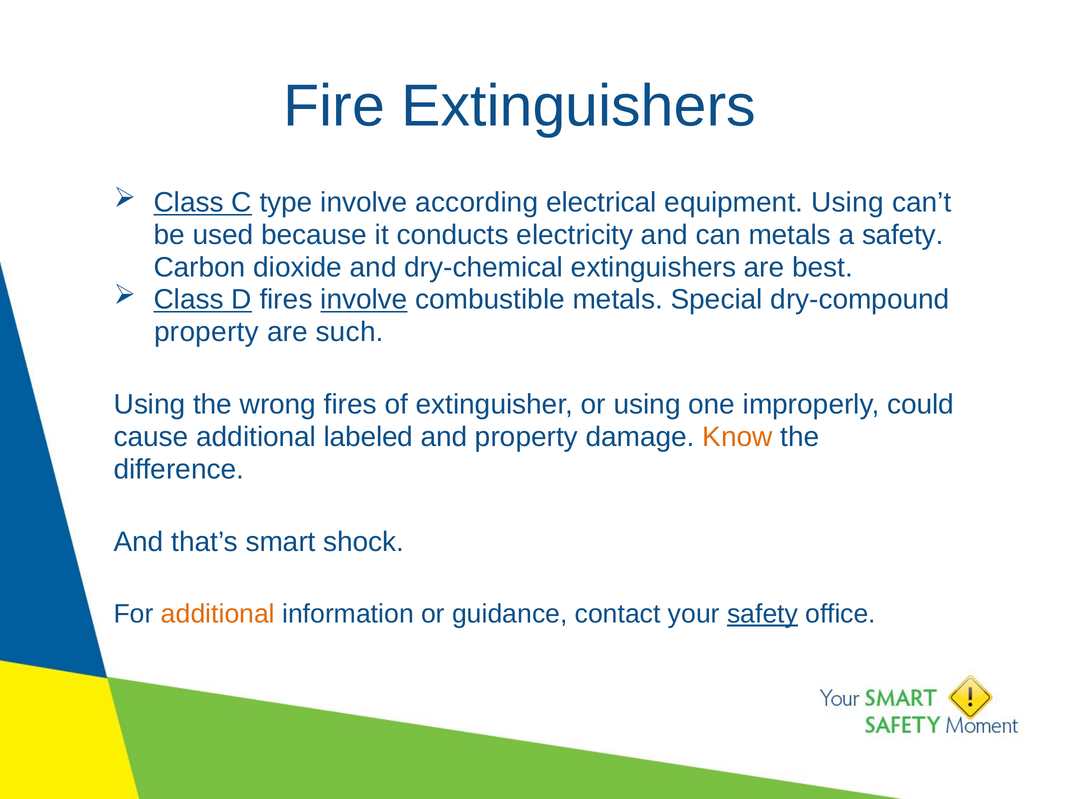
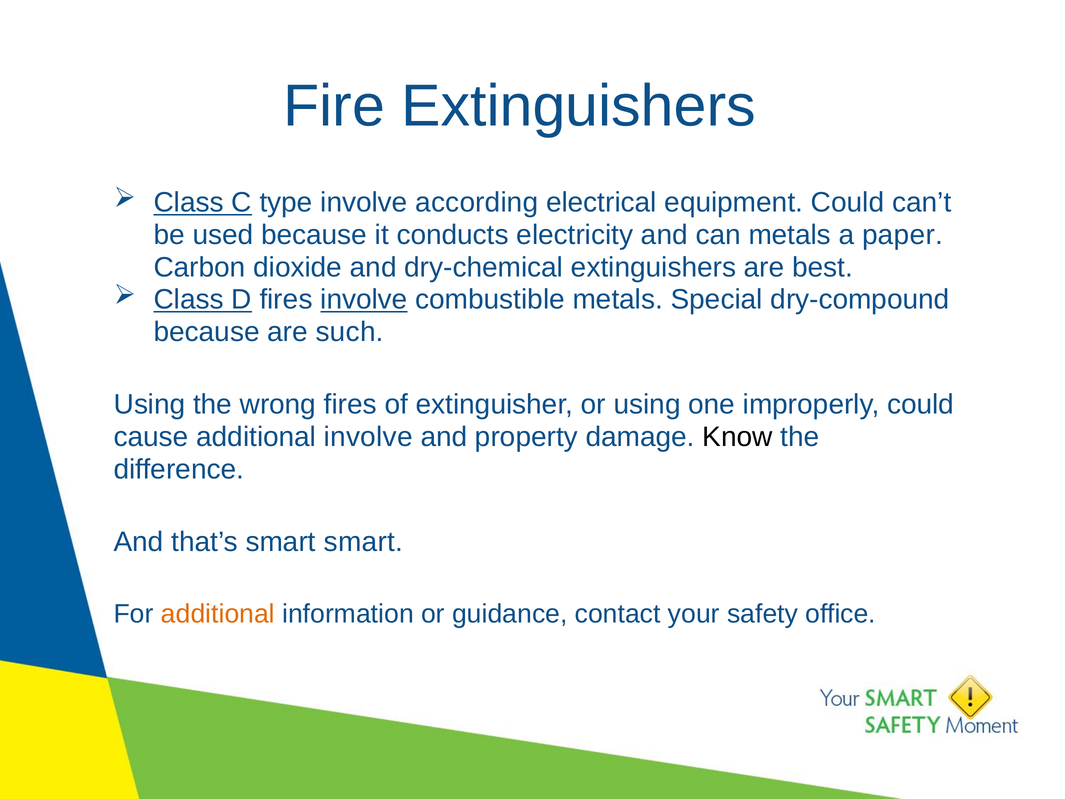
equipment Using: Using -> Could (848, 203)
a safety: safety -> paper (903, 235)
property: property -> because (207, 332)
additional labeled: labeled -> involve (368, 437)
Know colour: orange -> black (738, 437)
smart shock: shock -> smart (363, 542)
safety underline: present -> none (763, 614)
